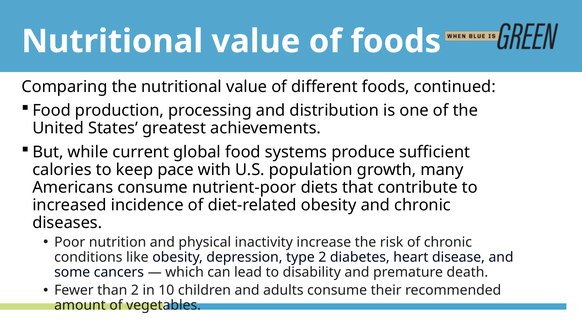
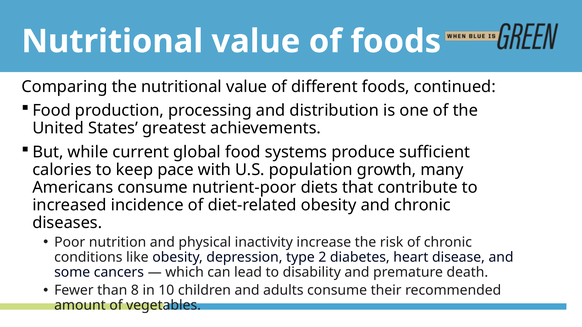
than 2: 2 -> 8 (135, 291)
